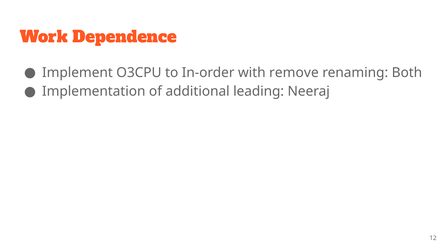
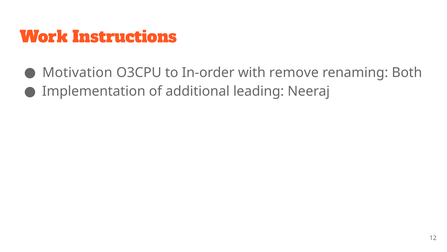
Dependence: Dependence -> Instructions (125, 37)
Implement: Implement -> Motivation (77, 72)
